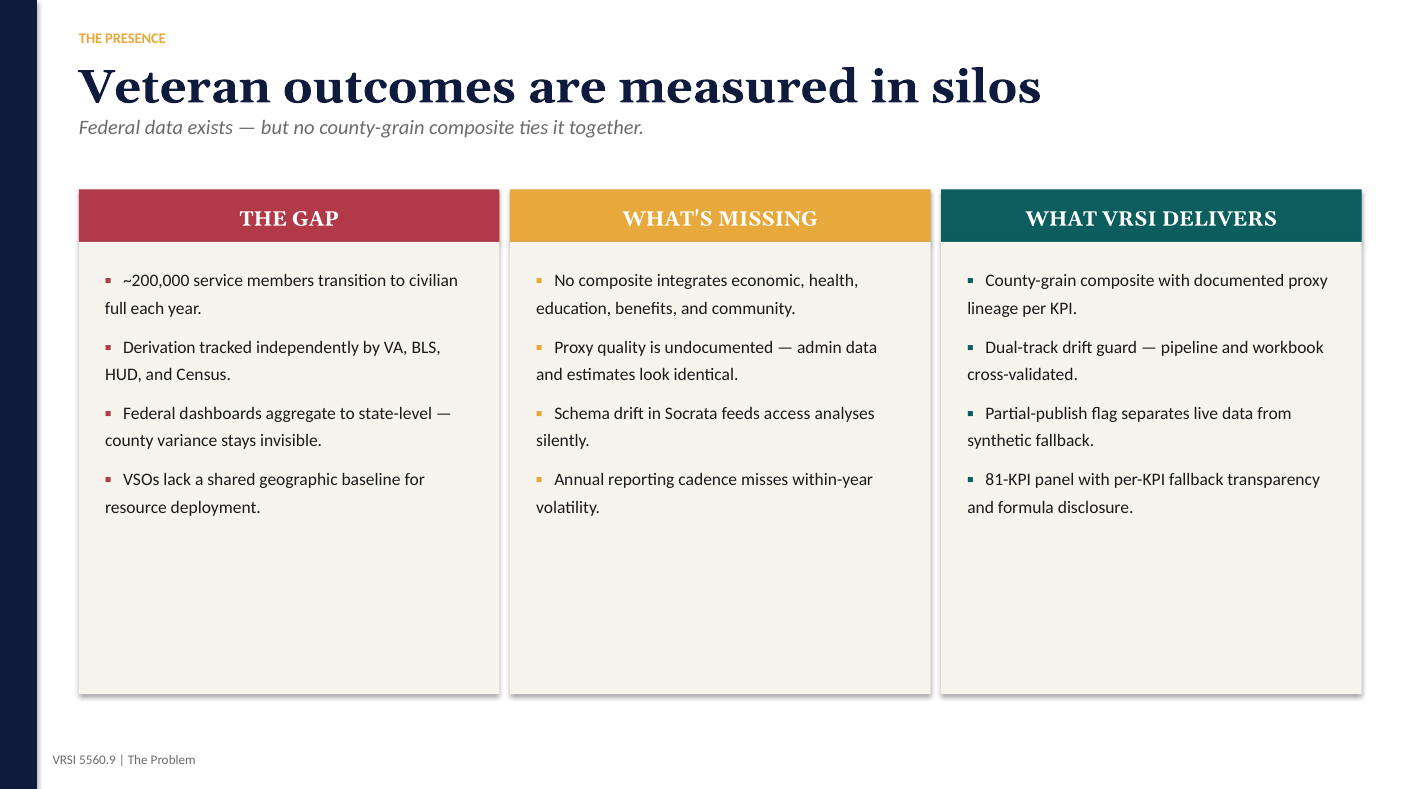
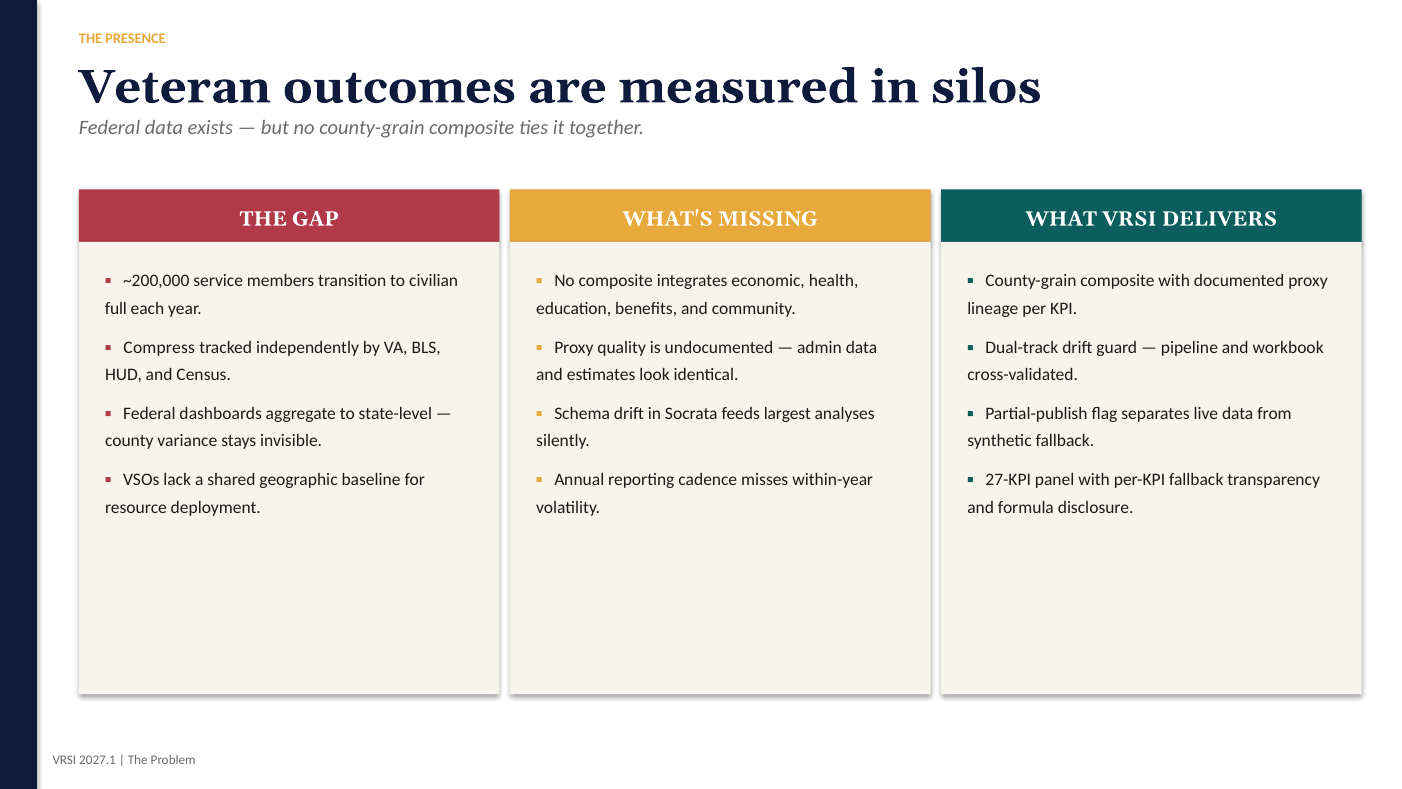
Derivation: Derivation -> Compress (159, 347)
access: access -> largest (787, 414)
81-KPI: 81-KPI -> 27-KPI (1008, 480)
5560.9: 5560.9 -> 2027.1 (98, 760)
